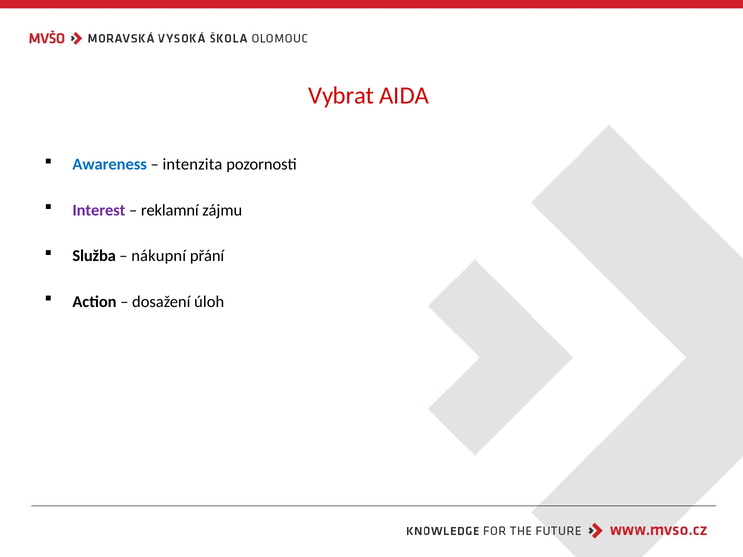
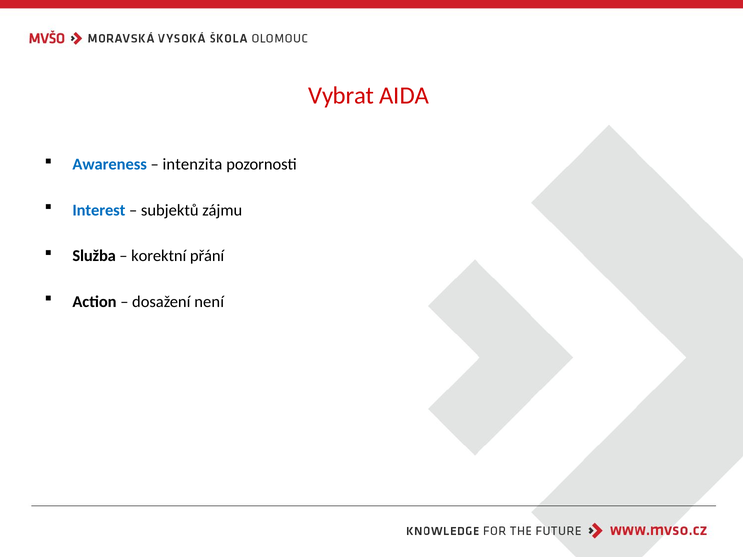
Interest colour: purple -> blue (99, 210)
reklamní: reklamní -> subjektů (170, 210)
nákupní: nákupní -> korektní (159, 256)
úloh: úloh -> není (209, 302)
